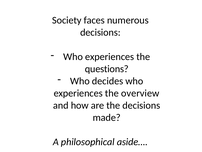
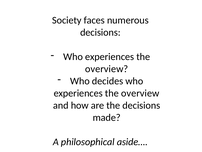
questions: questions -> overview (107, 69)
